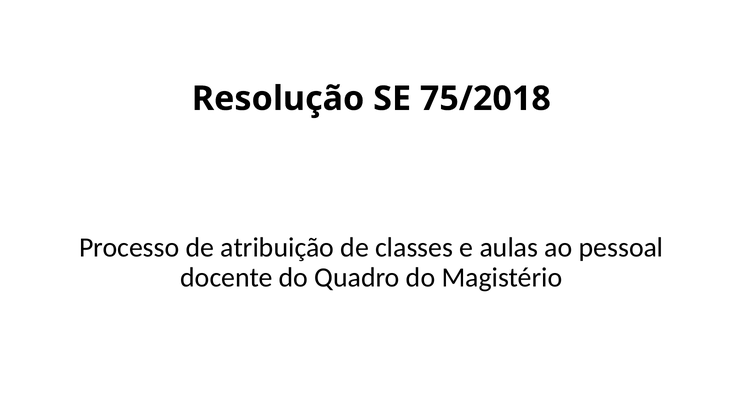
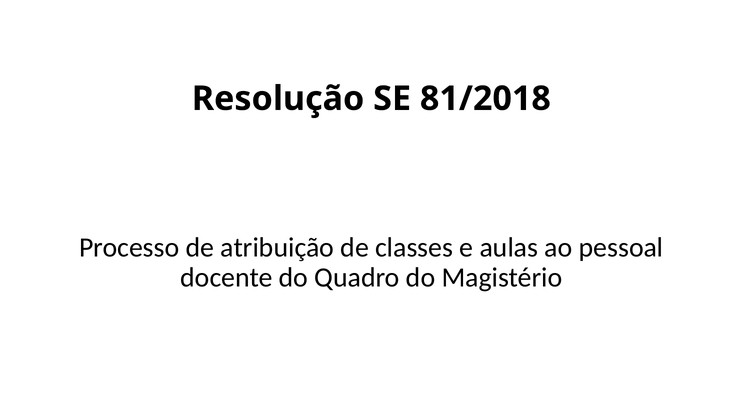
75/2018: 75/2018 -> 81/2018 (485, 99)
